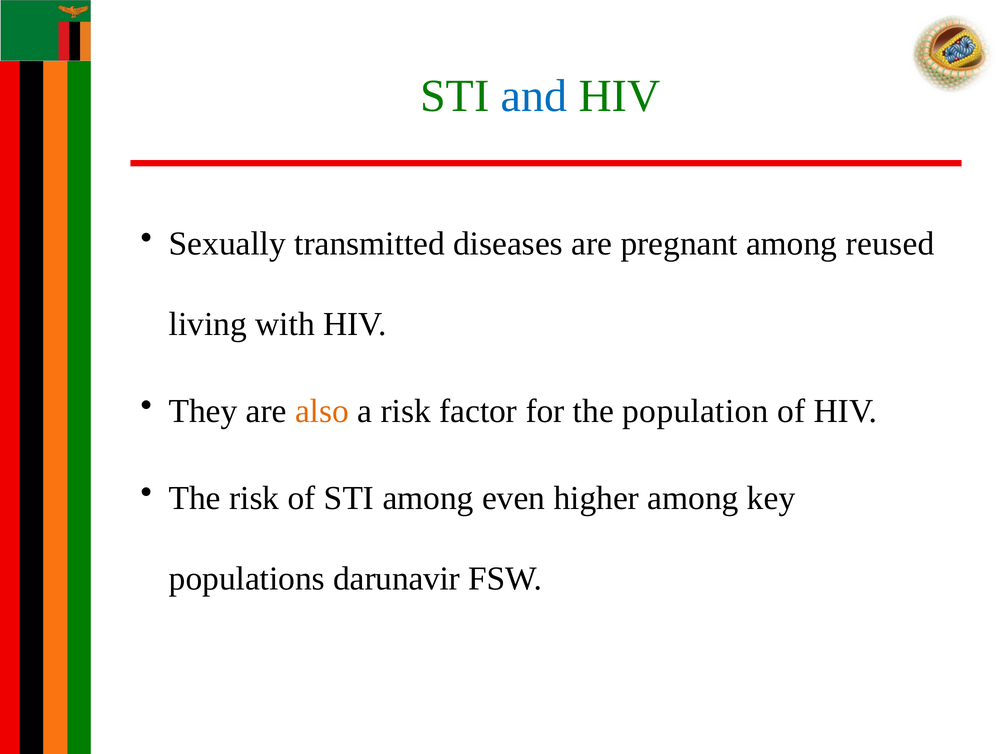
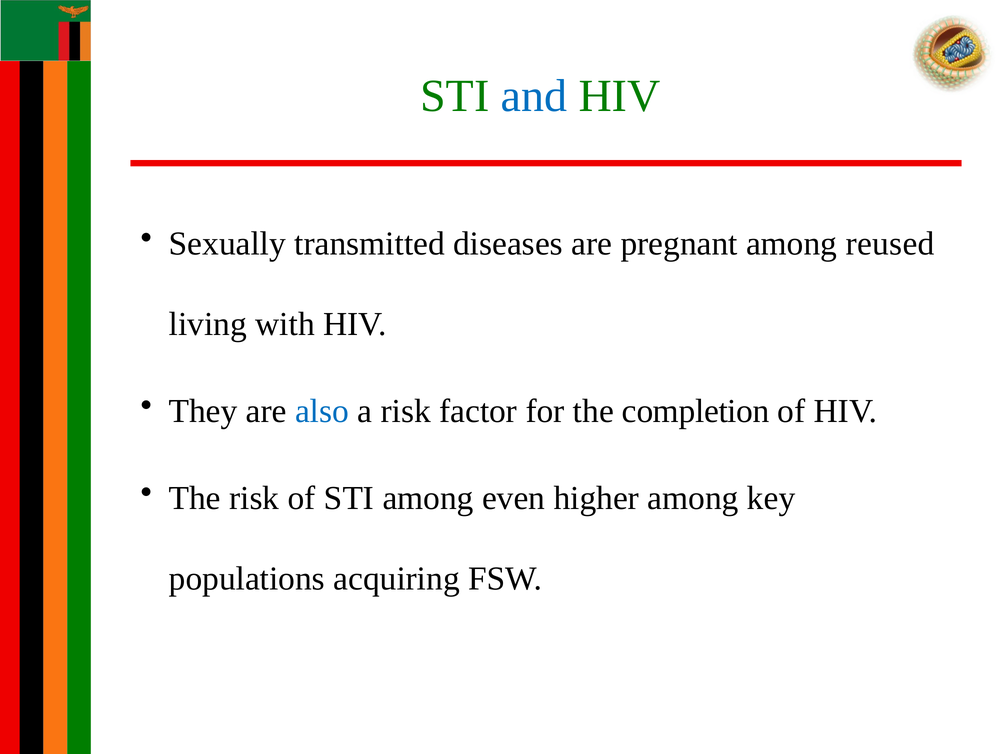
also colour: orange -> blue (322, 411)
population: population -> completion (696, 411)
darunavir: darunavir -> acquiring (397, 579)
